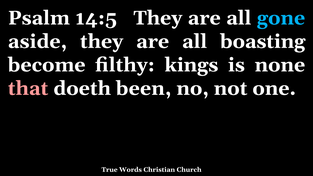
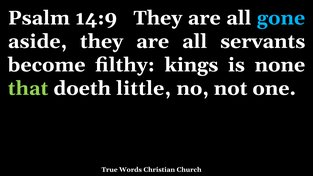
14:5: 14:5 -> 14:9 (96, 18)
boasting: boasting -> servants (263, 41)
that colour: pink -> light green (28, 88)
been: been -> little (144, 88)
